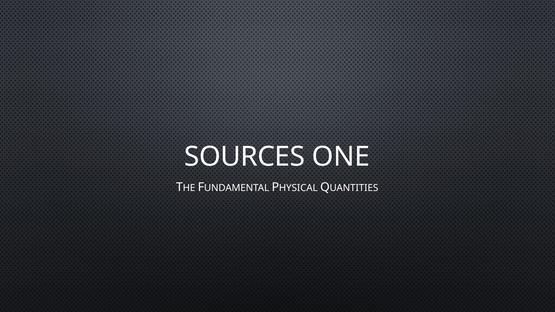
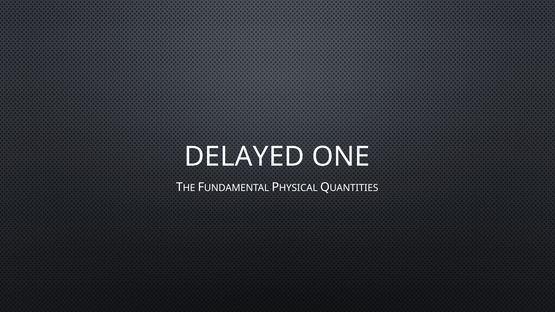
SOURCES: SOURCES -> DELAYED (244, 157)
